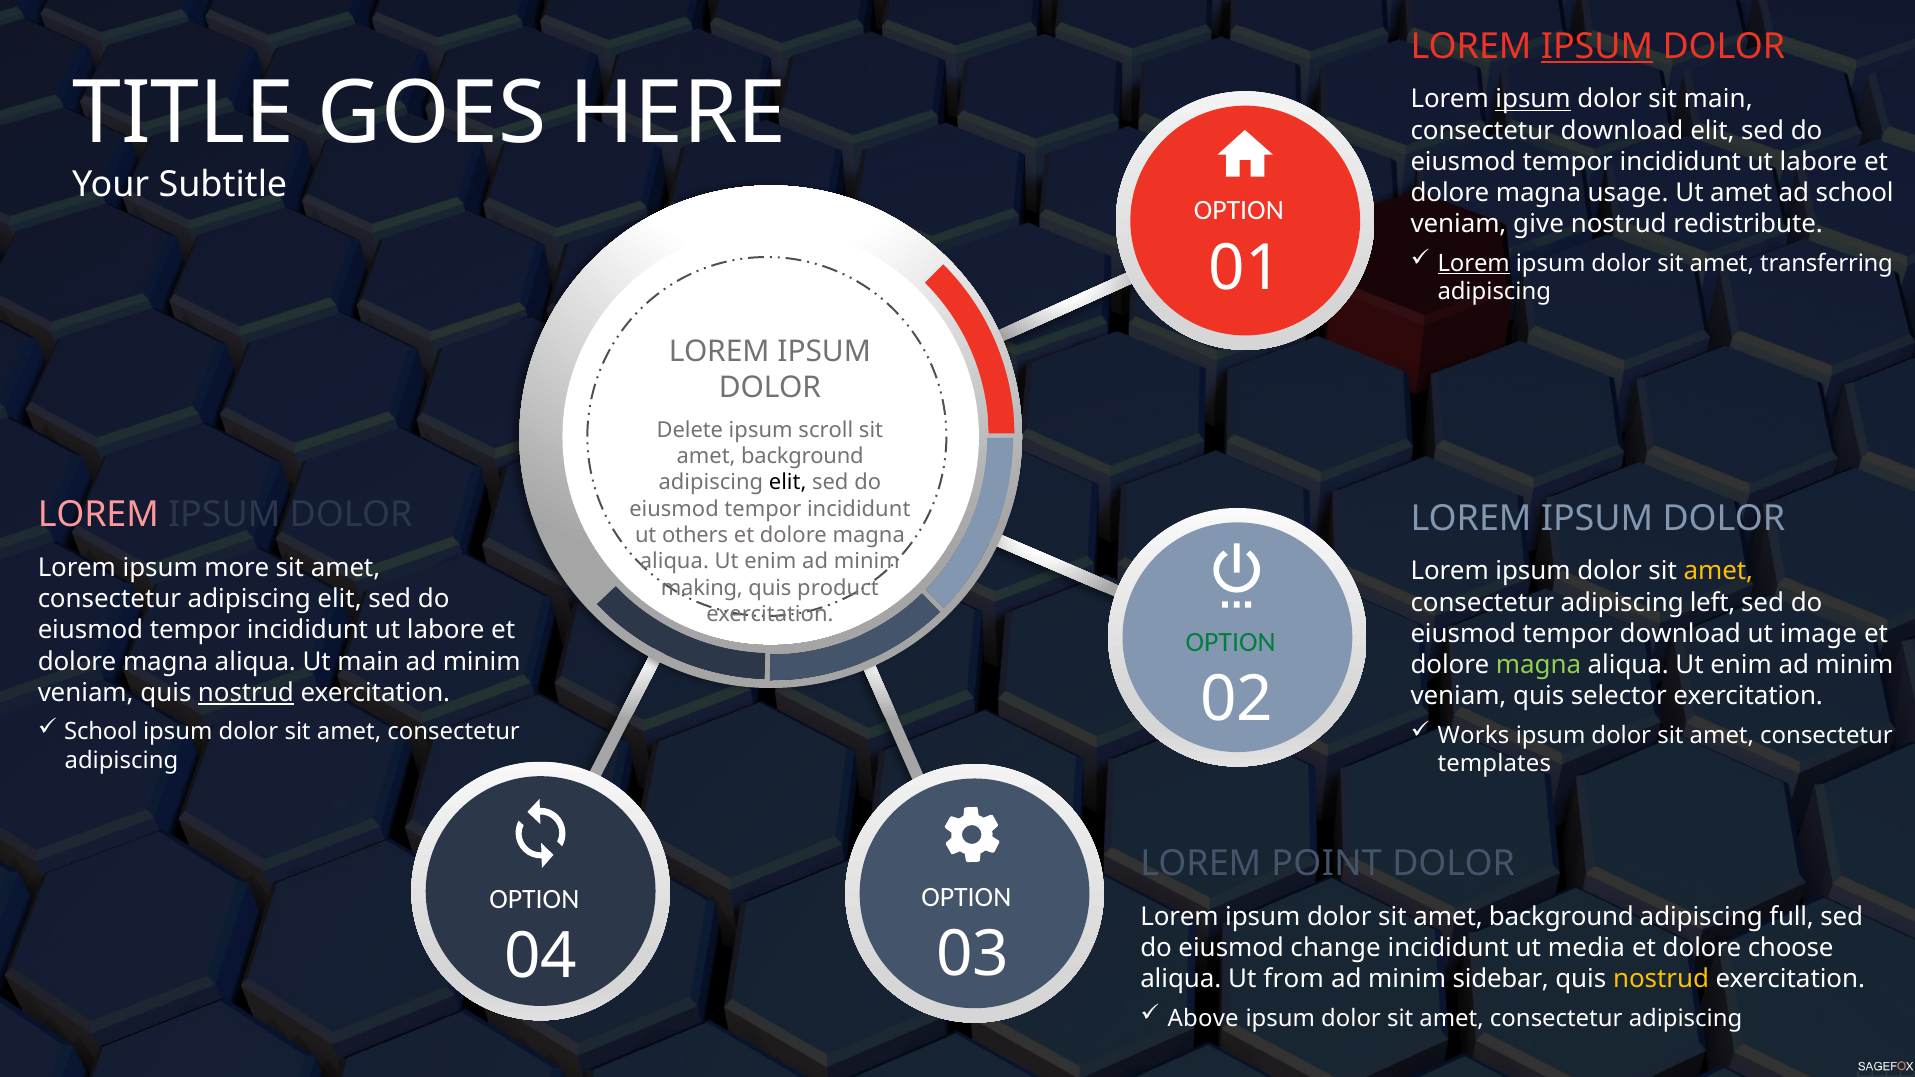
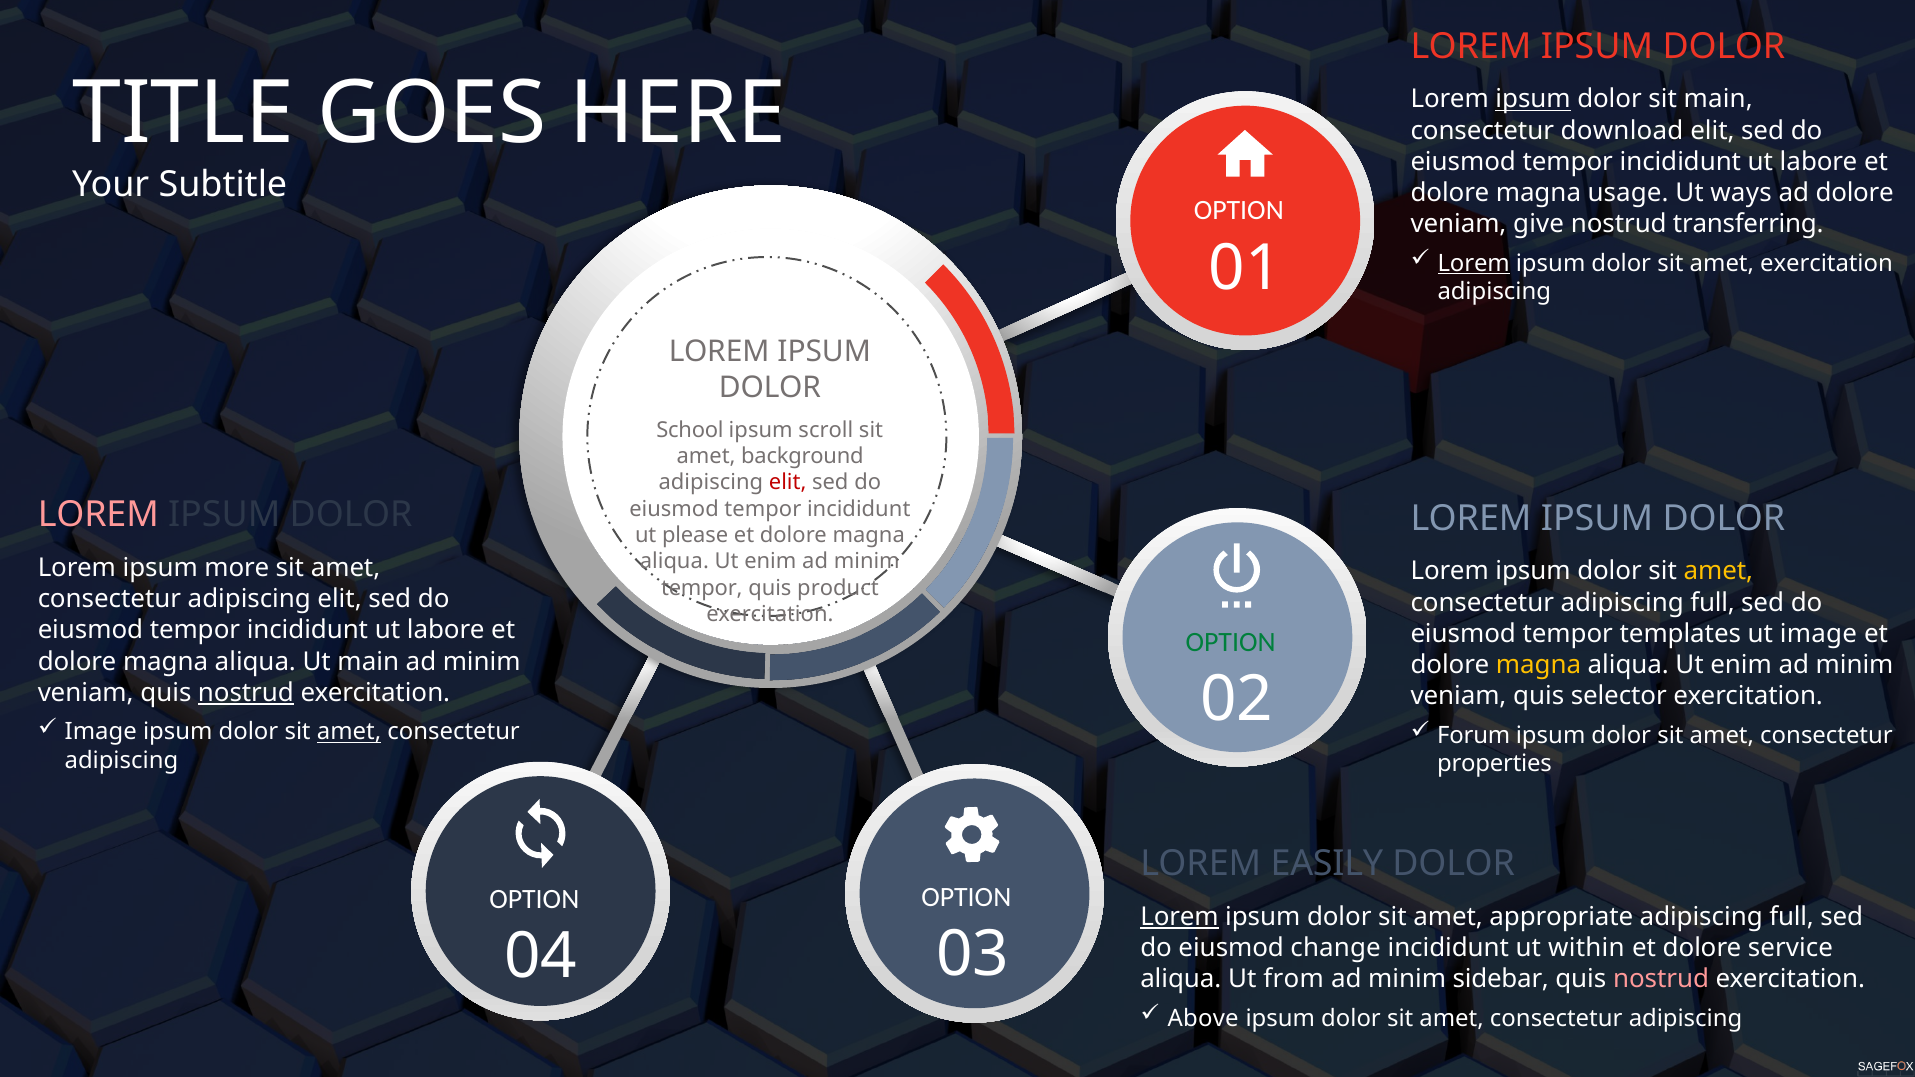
IPSUM underline: present -> none (1597, 46)
Ut amet: amet -> ways (1741, 193)
ad school: school -> dolore (1855, 193)
redistribute: redistribute -> transferring (1748, 224)
amet transferring: transferring -> exercitation (1826, 263)
Delete: Delete -> School (690, 430)
elit colour: black -> red (788, 483)
others: others -> please (695, 535)
making: making -> tempor (702, 588)
consectetur adipiscing left: left -> full (1713, 603)
tempor download: download -> templates (1680, 634)
magna colour: light green -> yellow (1538, 665)
School: School -> Image (101, 732)
amet underline: none -> present (349, 732)
Works: Works -> Forum (1474, 736)
templates: templates -> properties (1494, 764)
POINT: POINT -> EASILY (1327, 864)
Lorem underline: none -> present (1180, 917)
dolor sit amet background: background -> appropriate (1561, 917)
media: media -> within (1586, 948)
choose: choose -> service (1790, 948)
nostrud colour: yellow -> pink (1661, 979)
